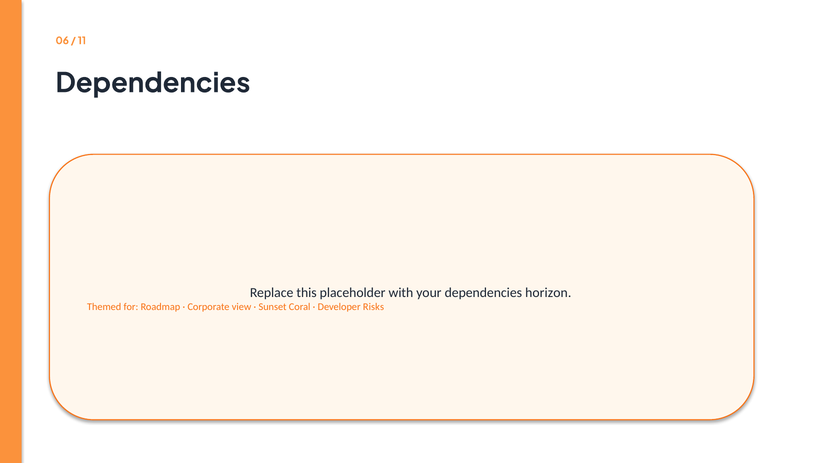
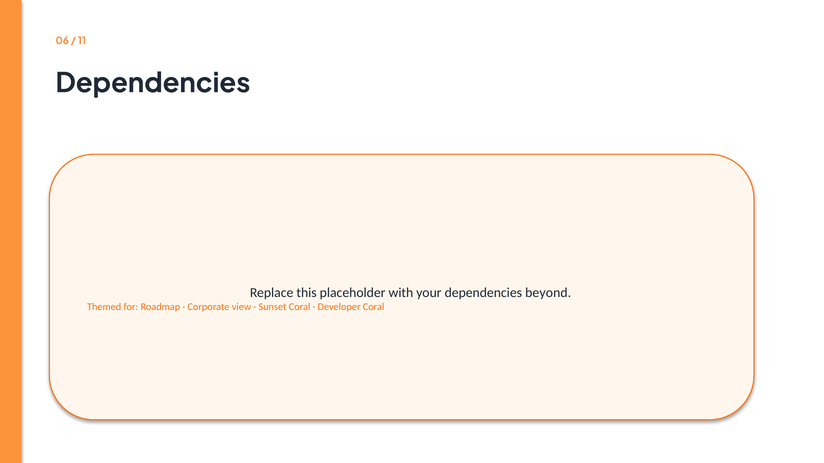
horizon: horizon -> beyond (548, 293)
Developer Risks: Risks -> Coral (374, 307)
